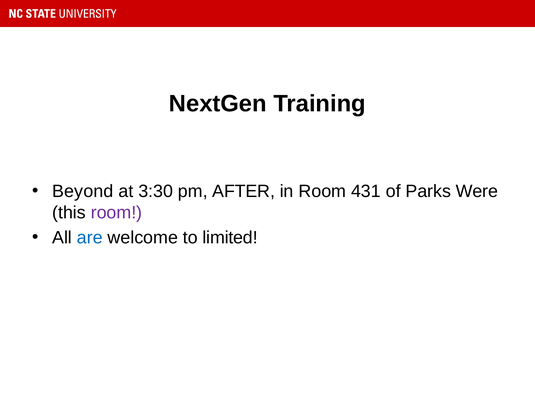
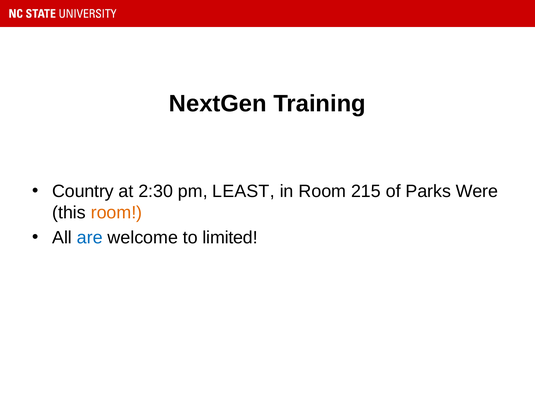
Beyond: Beyond -> Country (83, 191)
3:30: 3:30 -> 2:30 (156, 191)
AFTER: AFTER -> LEAST (243, 191)
431: 431 -> 215 (366, 191)
room colour: purple -> orange (117, 213)
